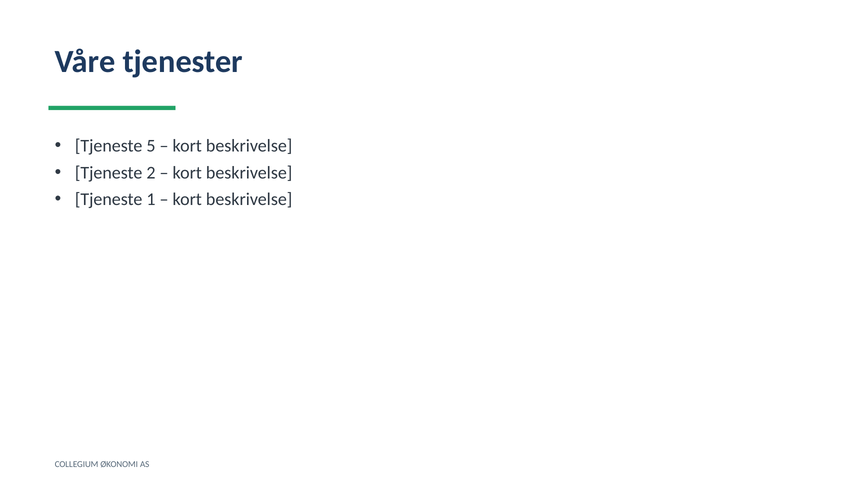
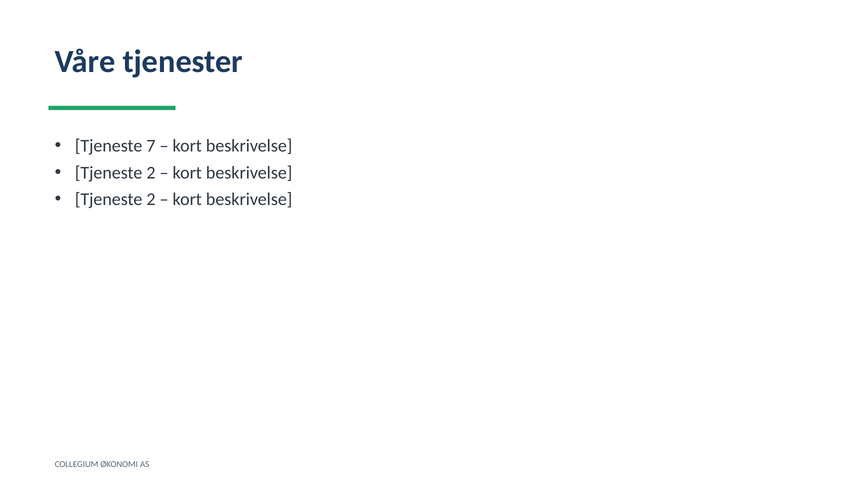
5: 5 -> 7 (151, 146)
1: 1 -> 2 (151, 200)
